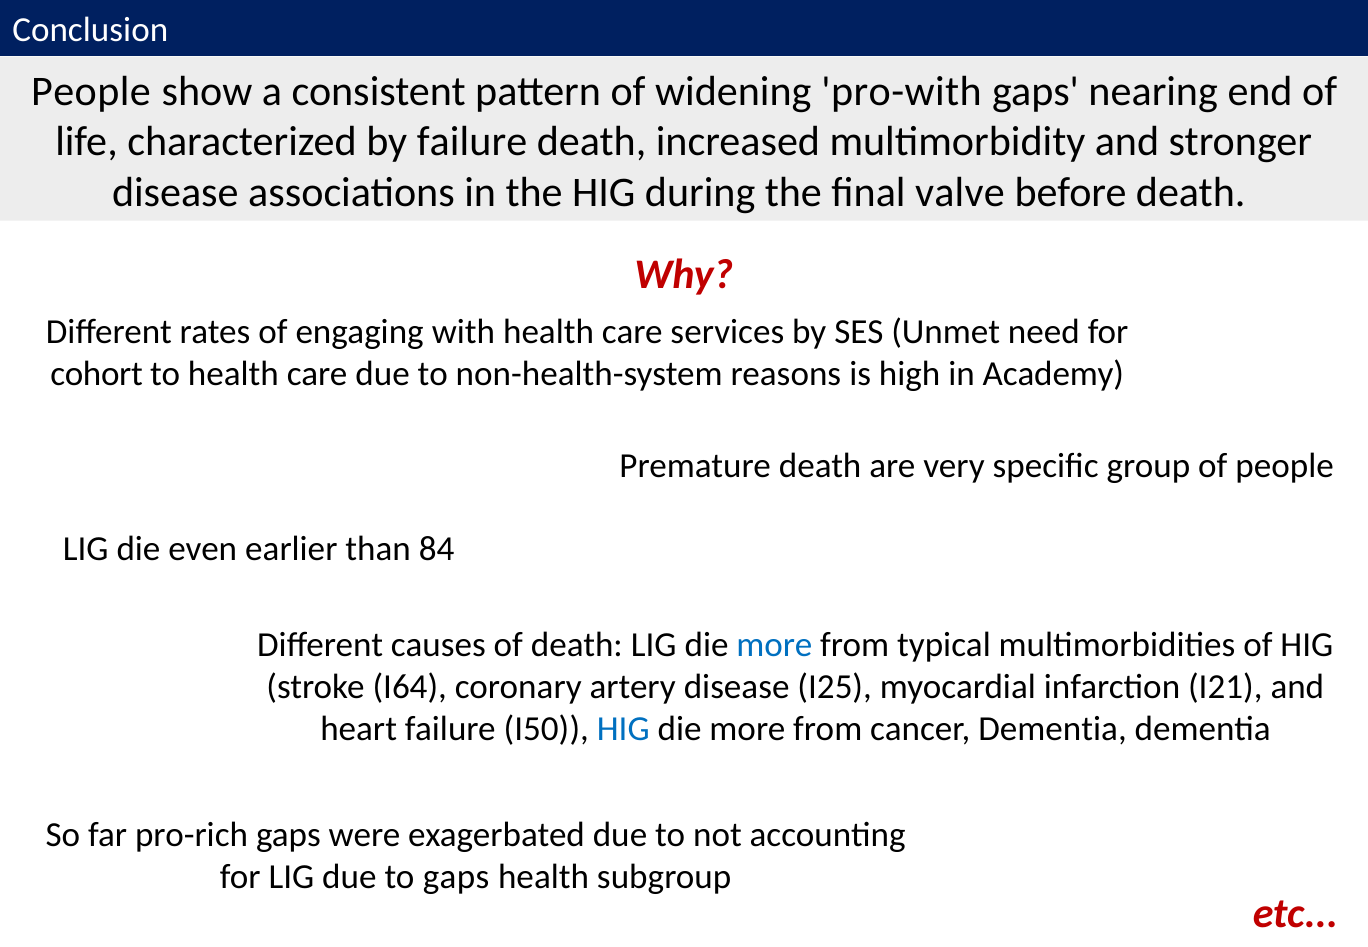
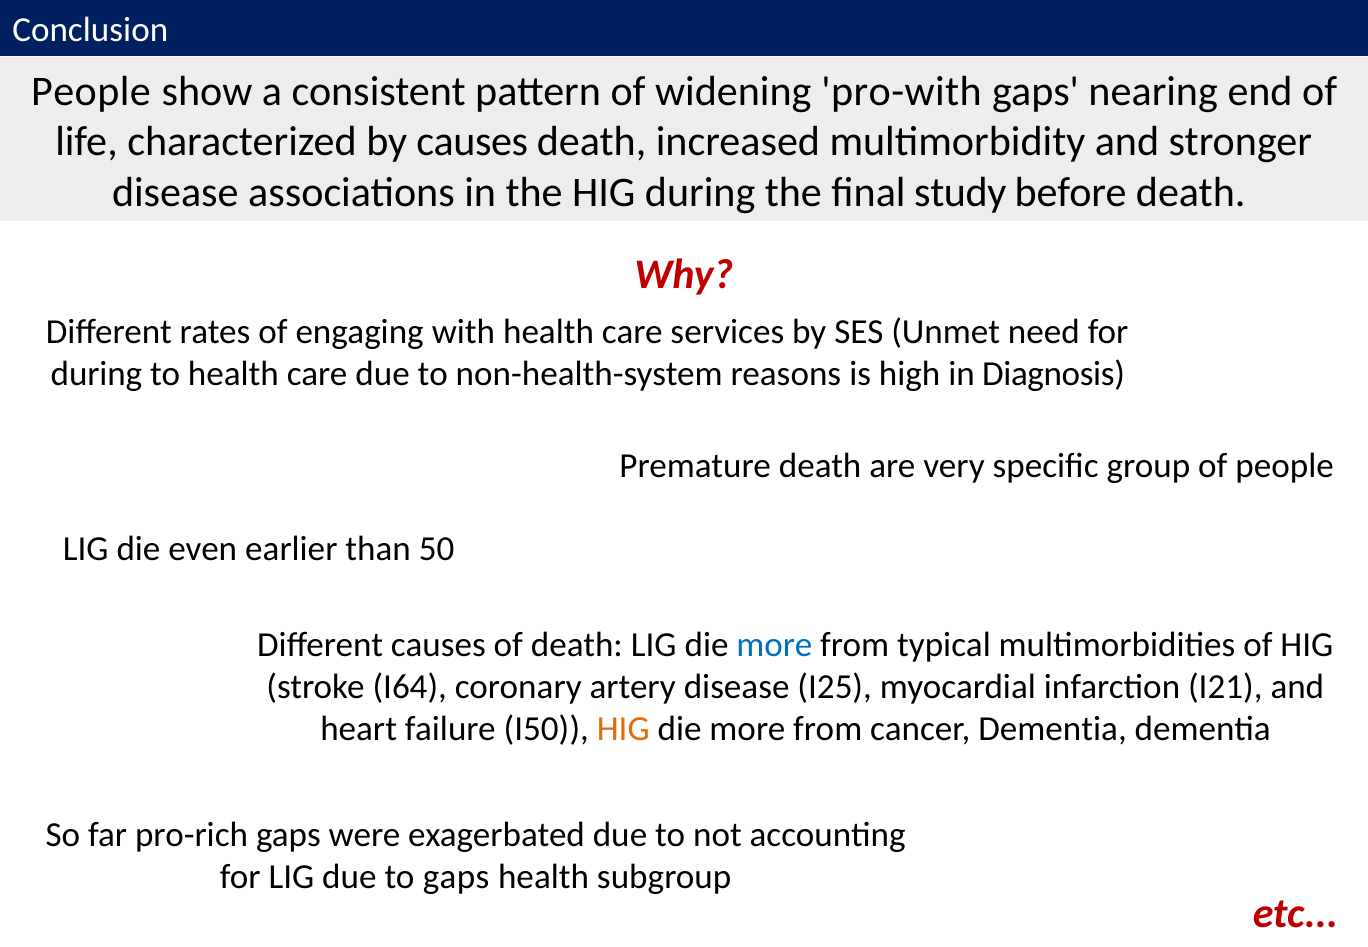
by failure: failure -> causes (472, 142)
valve: valve -> study (960, 192)
cohort: cohort -> during (96, 374)
Academy: Academy -> Diagnosis (1053, 374)
84: 84 -> 50 (437, 549)
HIG colour: blue -> orange (623, 729)
